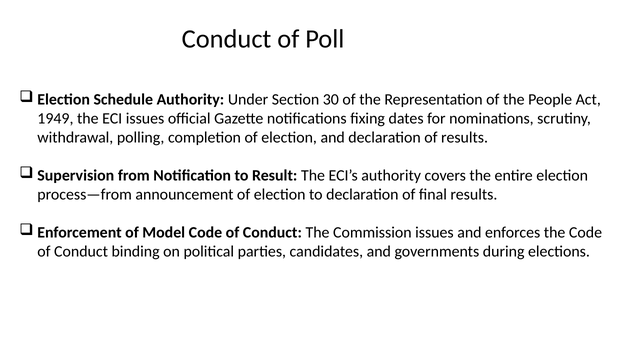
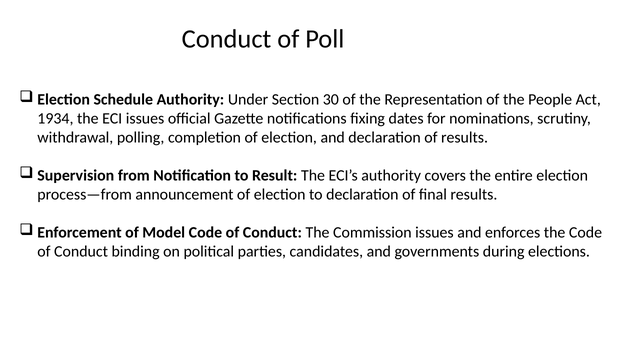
1949: 1949 -> 1934 (55, 118)
